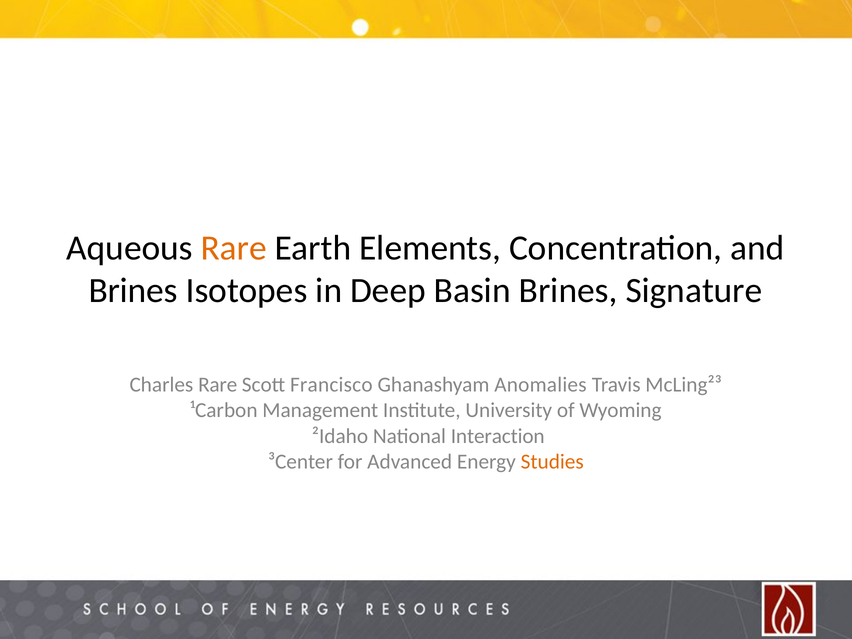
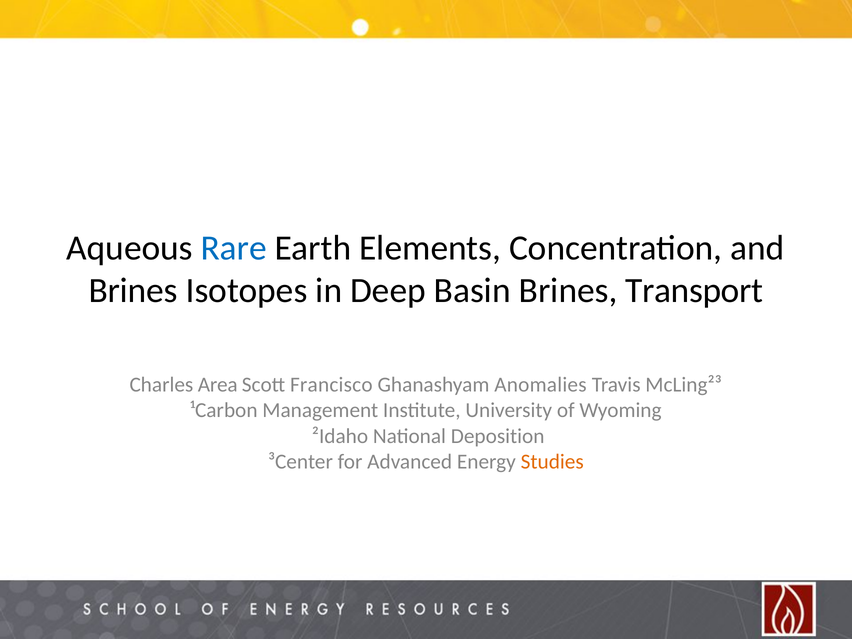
Rare colour: orange -> blue (234, 248)
Signature: Signature -> Transport (694, 291)
Charles Rare: Rare -> Area (218, 385)
Interaction: Interaction -> Deposition (498, 436)
